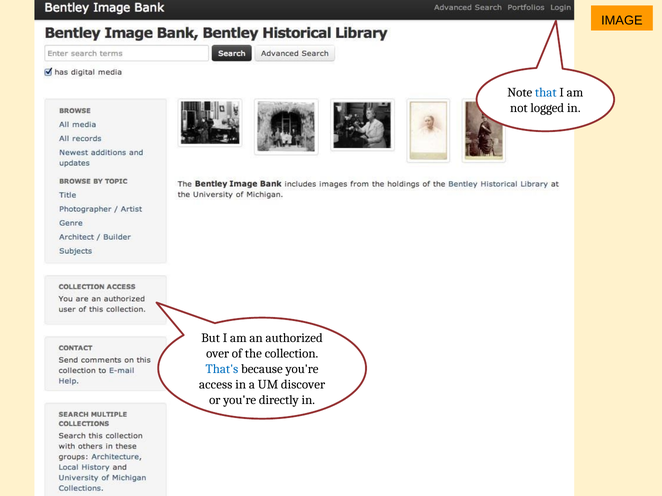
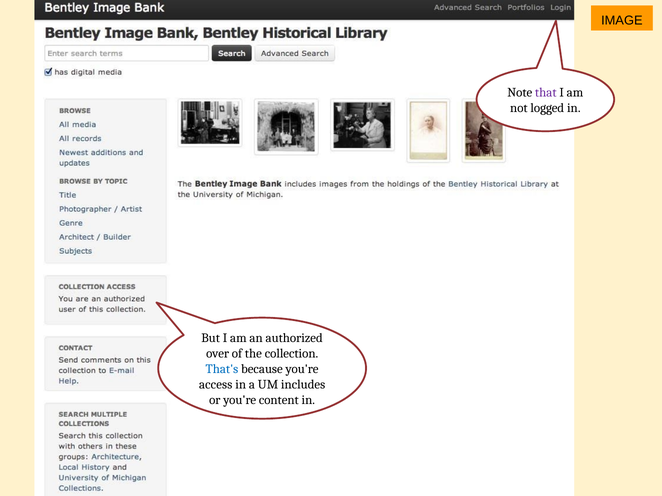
that colour: blue -> purple (546, 93)
discover: discover -> includes (303, 385)
directly: directly -> content (279, 400)
